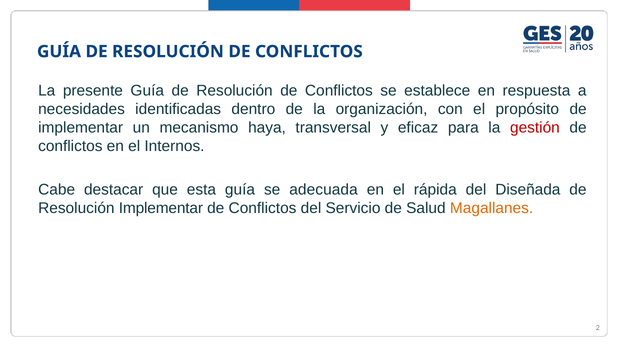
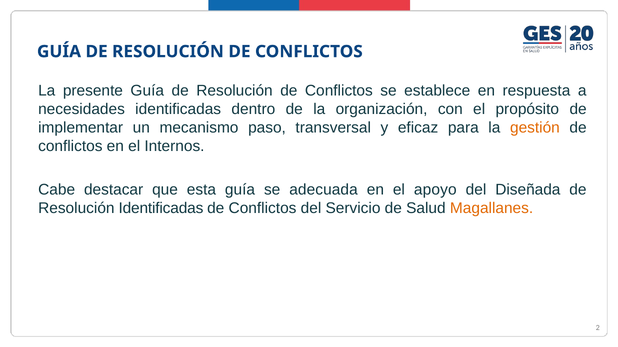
haya: haya -> paso (267, 128)
gestión colour: red -> orange (535, 128)
rápida: rápida -> apoyo (435, 190)
Resolución Implementar: Implementar -> Identificadas (161, 208)
